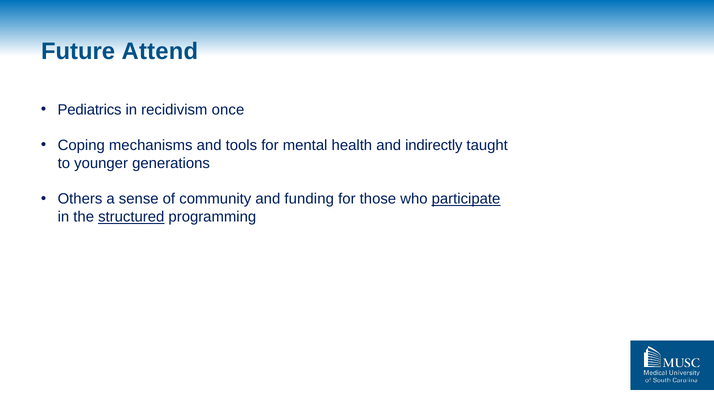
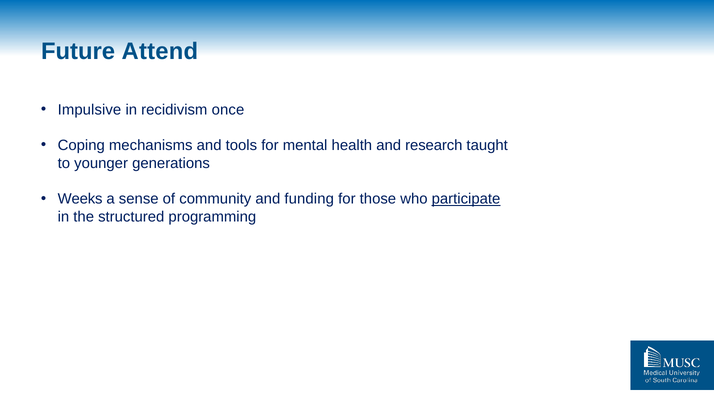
Pediatrics: Pediatrics -> Impulsive (89, 110)
indirectly: indirectly -> research (434, 145)
Others: Others -> Weeks (80, 199)
structured underline: present -> none (131, 217)
